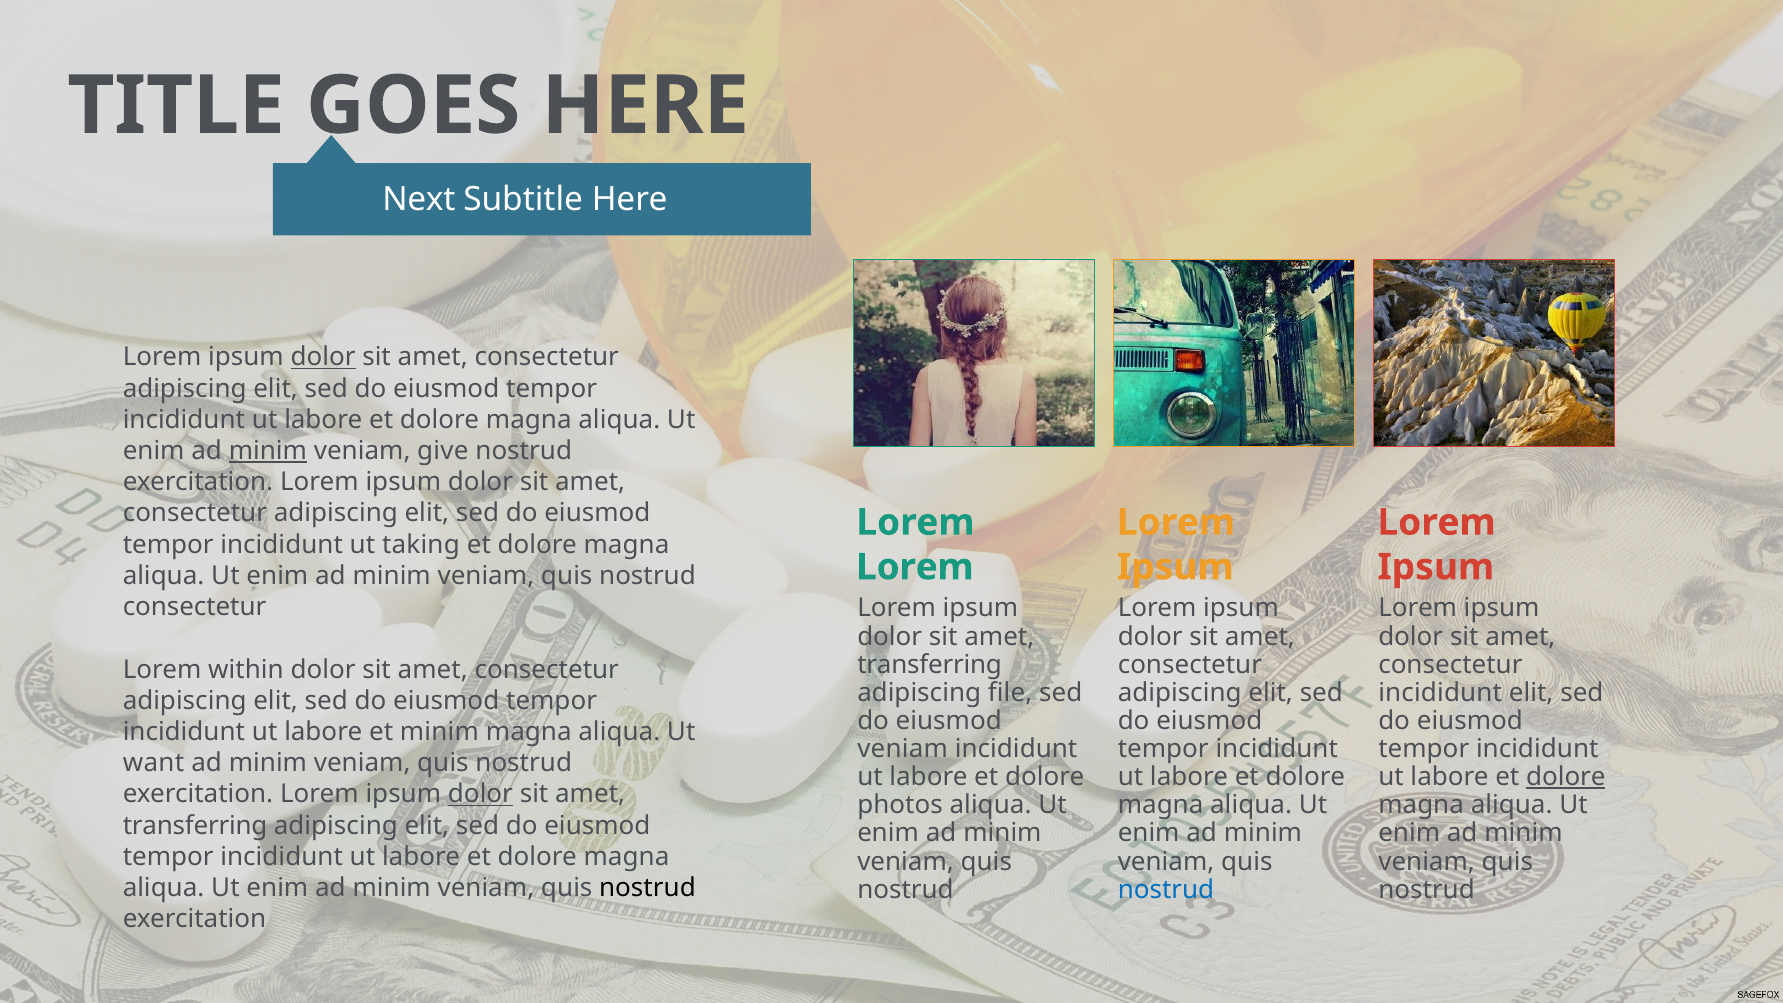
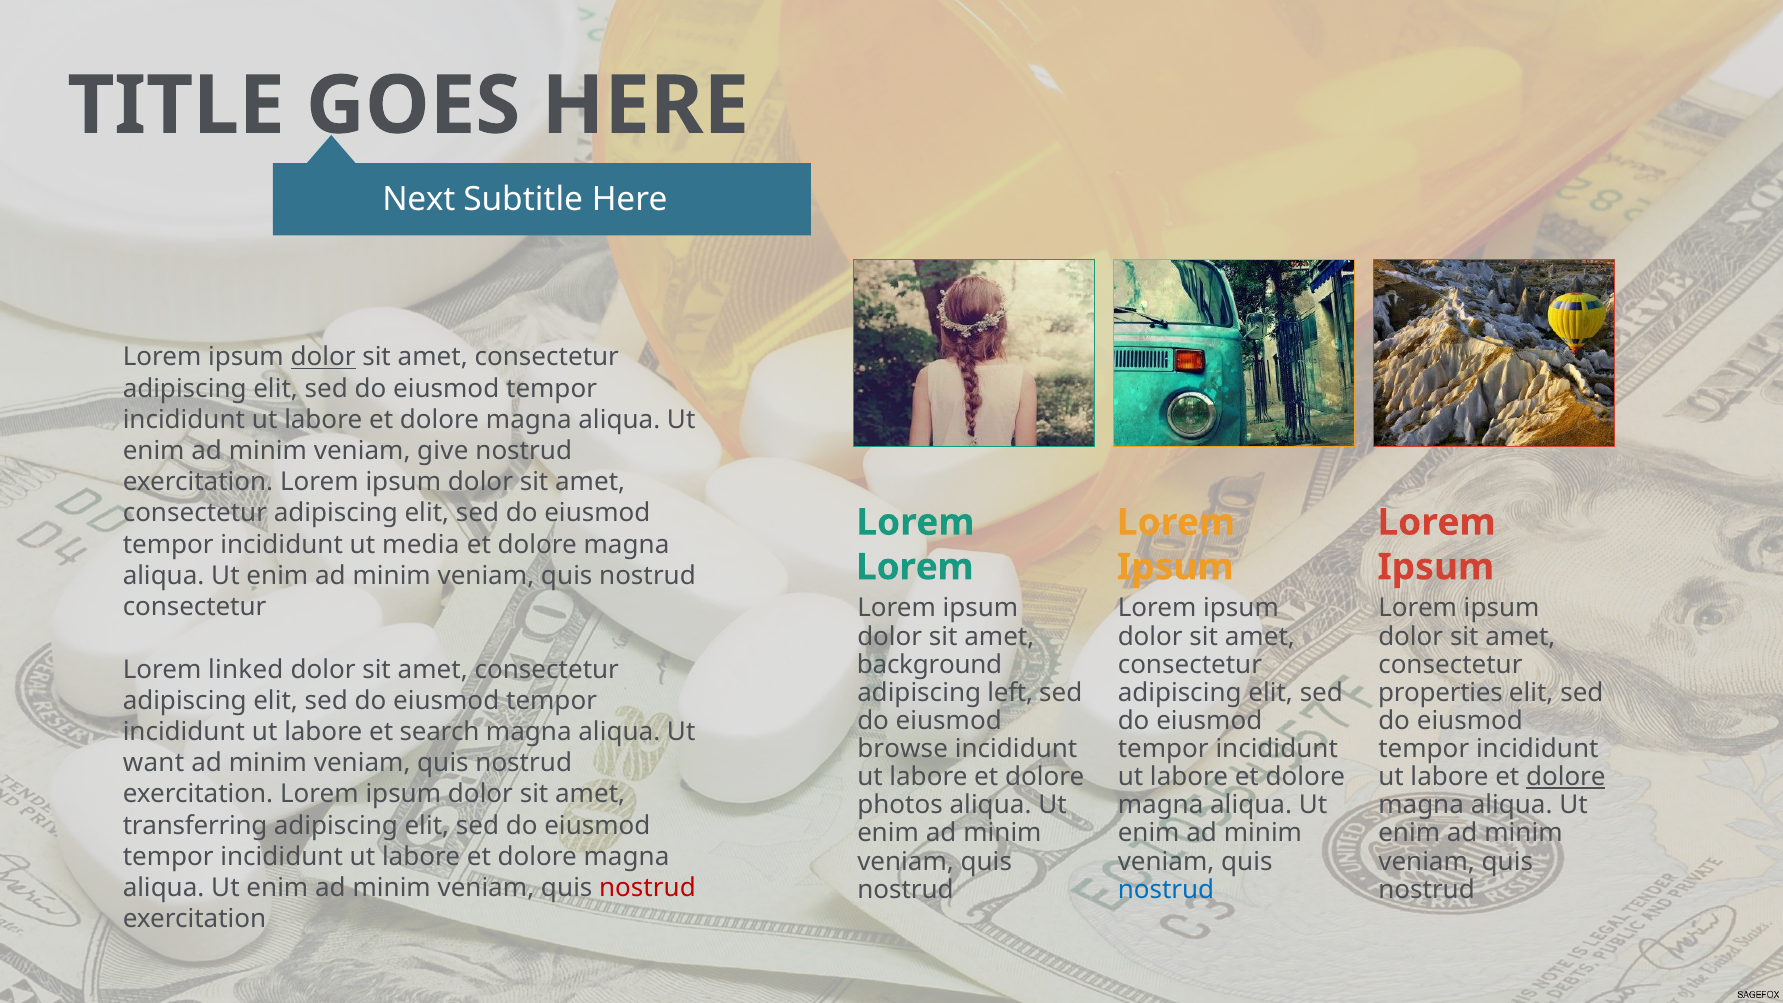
minim underline: present -> none (268, 451)
taking: taking -> media (421, 545)
transferring: transferring -> background (930, 665)
within: within -> linked (246, 669)
file: file -> left (1010, 693)
incididunt: incididunt -> properties (1440, 693)
et minim: minim -> search (440, 732)
veniam: veniam -> browse (903, 749)
dolor underline: present -> none (480, 794)
nostrud colour: black -> red (647, 888)
